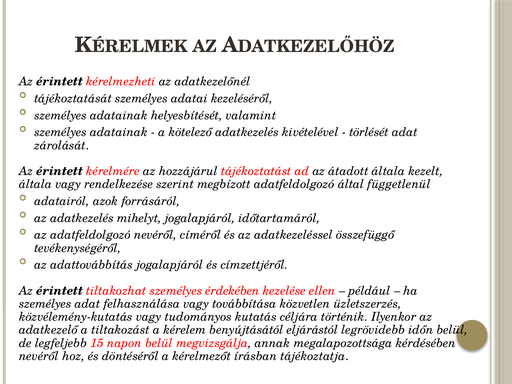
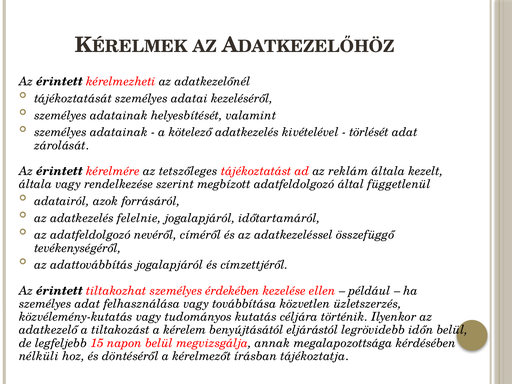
hozzájárul: hozzájárul -> tetszőleges (188, 171)
átadott: átadott -> reklám (349, 171)
mihelyt: mihelyt -> felelnie (139, 218)
nevéről: nevéről -> nélküli (39, 356)
